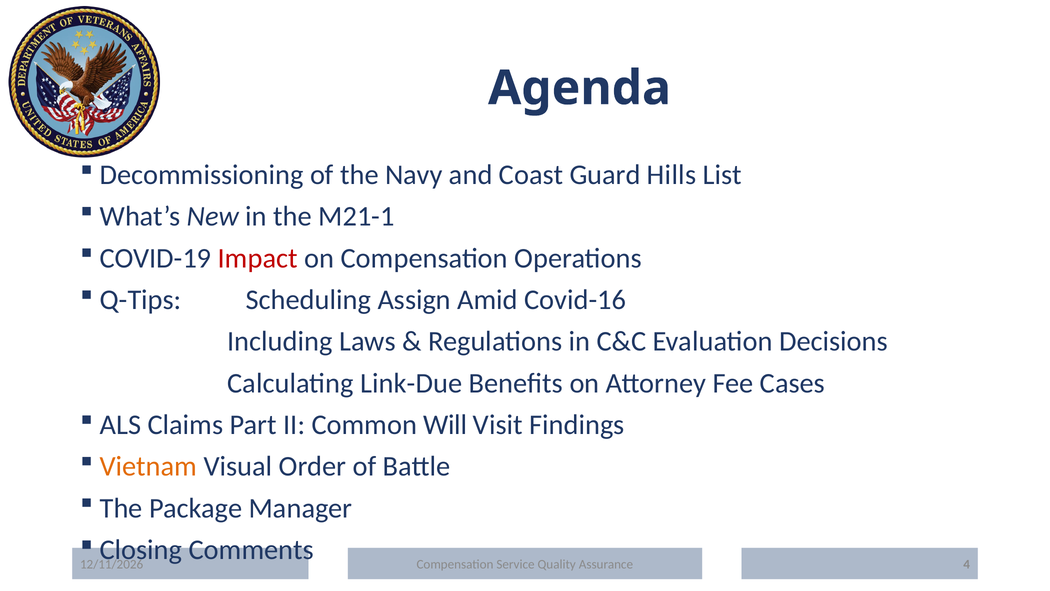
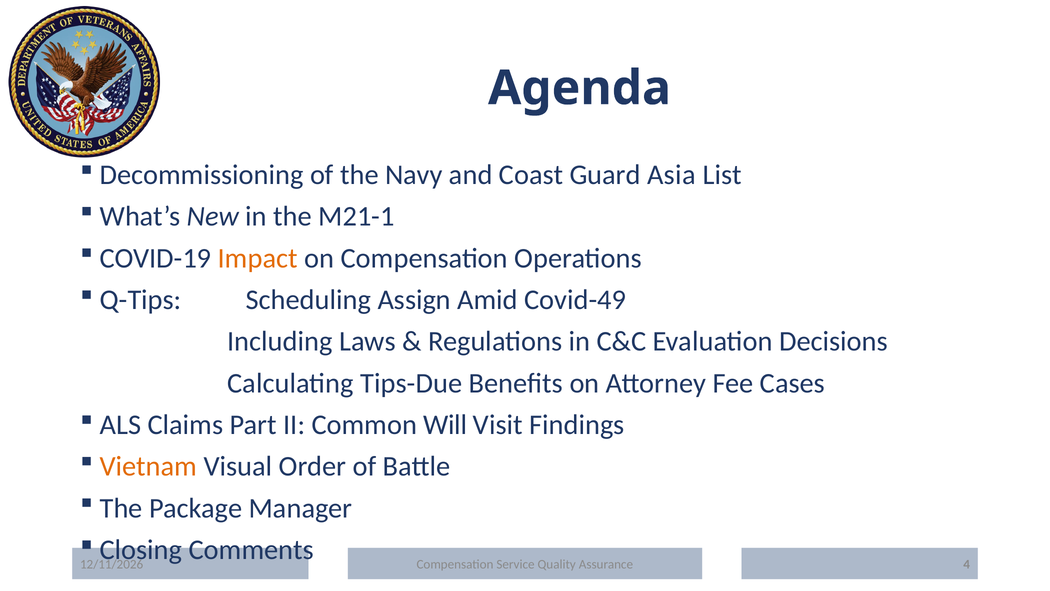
Hills: Hills -> Asia (672, 175)
Impact colour: red -> orange (258, 258)
Covid-16: Covid-16 -> Covid-49 (575, 300)
Link-Due: Link-Due -> Tips-Due (411, 383)
